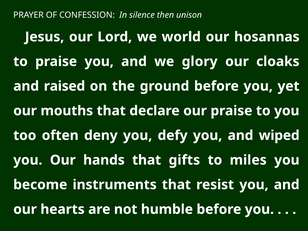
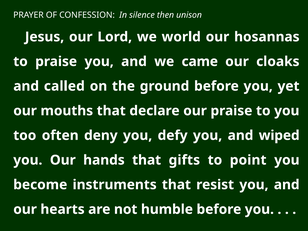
glory: glory -> came (200, 61)
raised: raised -> called (64, 86)
miles: miles -> point (248, 160)
